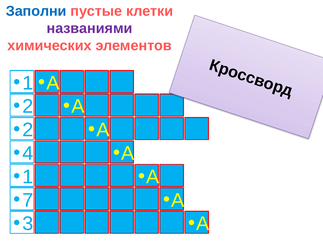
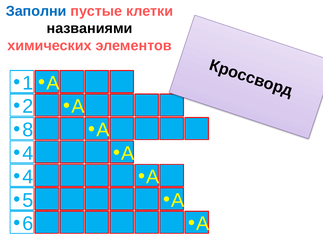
названиями colour: purple -> black (90, 28)
2: 2 -> 8 (28, 130)
1: 1 -> 4 (28, 177)
7: 7 -> 5 (28, 200)
3: 3 -> 6 (28, 224)
